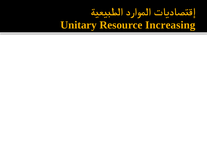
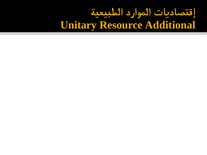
Increasing: Increasing -> Additional (170, 25)
